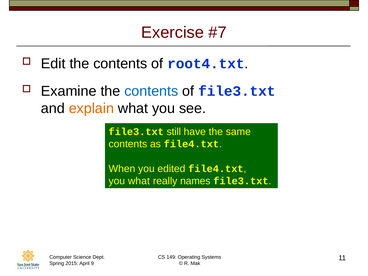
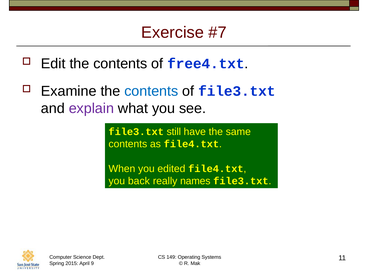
root4.txt: root4.txt -> free4.txt (206, 64)
explain colour: orange -> purple (91, 108)
you what: what -> back (139, 181)
